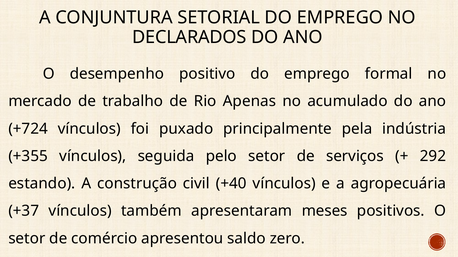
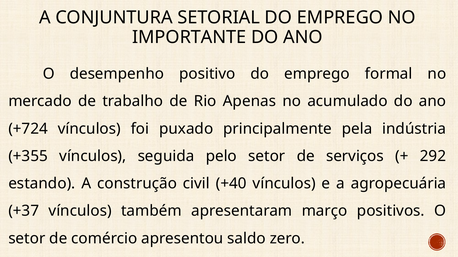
DECLARADOS: DECLARADOS -> IMPORTANTE (189, 37)
meses: meses -> março (325, 211)
